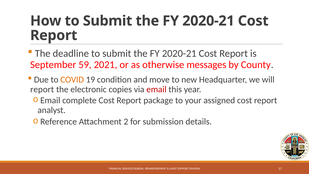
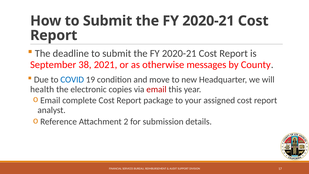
59: 59 -> 38 (85, 65)
COVID colour: orange -> blue (72, 80)
report: report -> health (42, 89)
